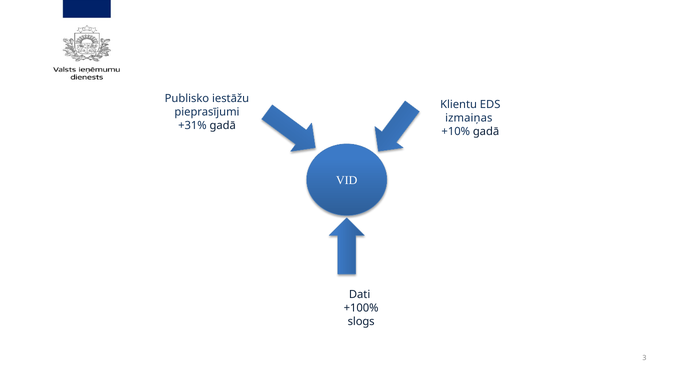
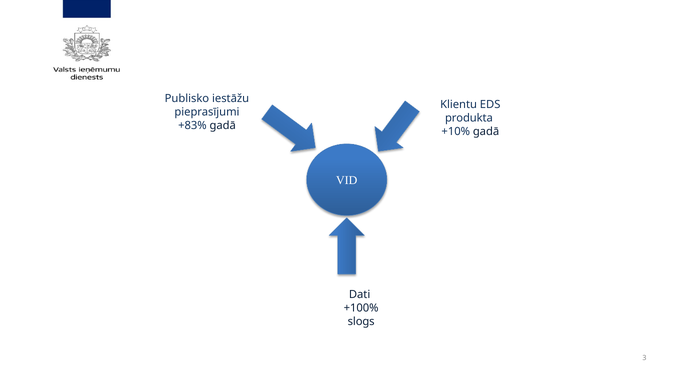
izmaiņas: izmaiņas -> produkta (469, 118)
+31%: +31% -> +83% (192, 126)
